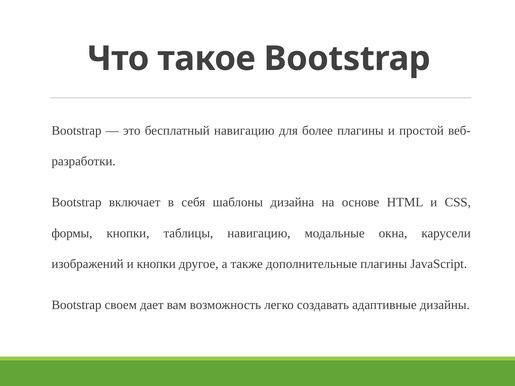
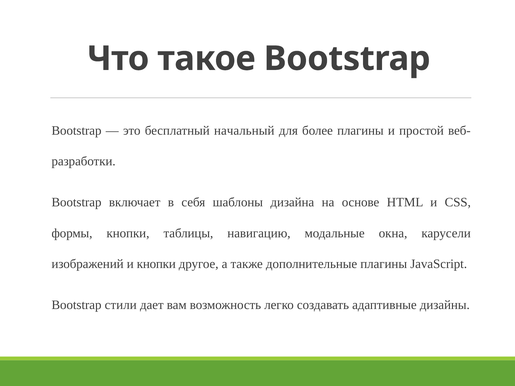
бесплатный навигацию: навигацию -> начальный (244, 131)
своем: своем -> стили (121, 305)
